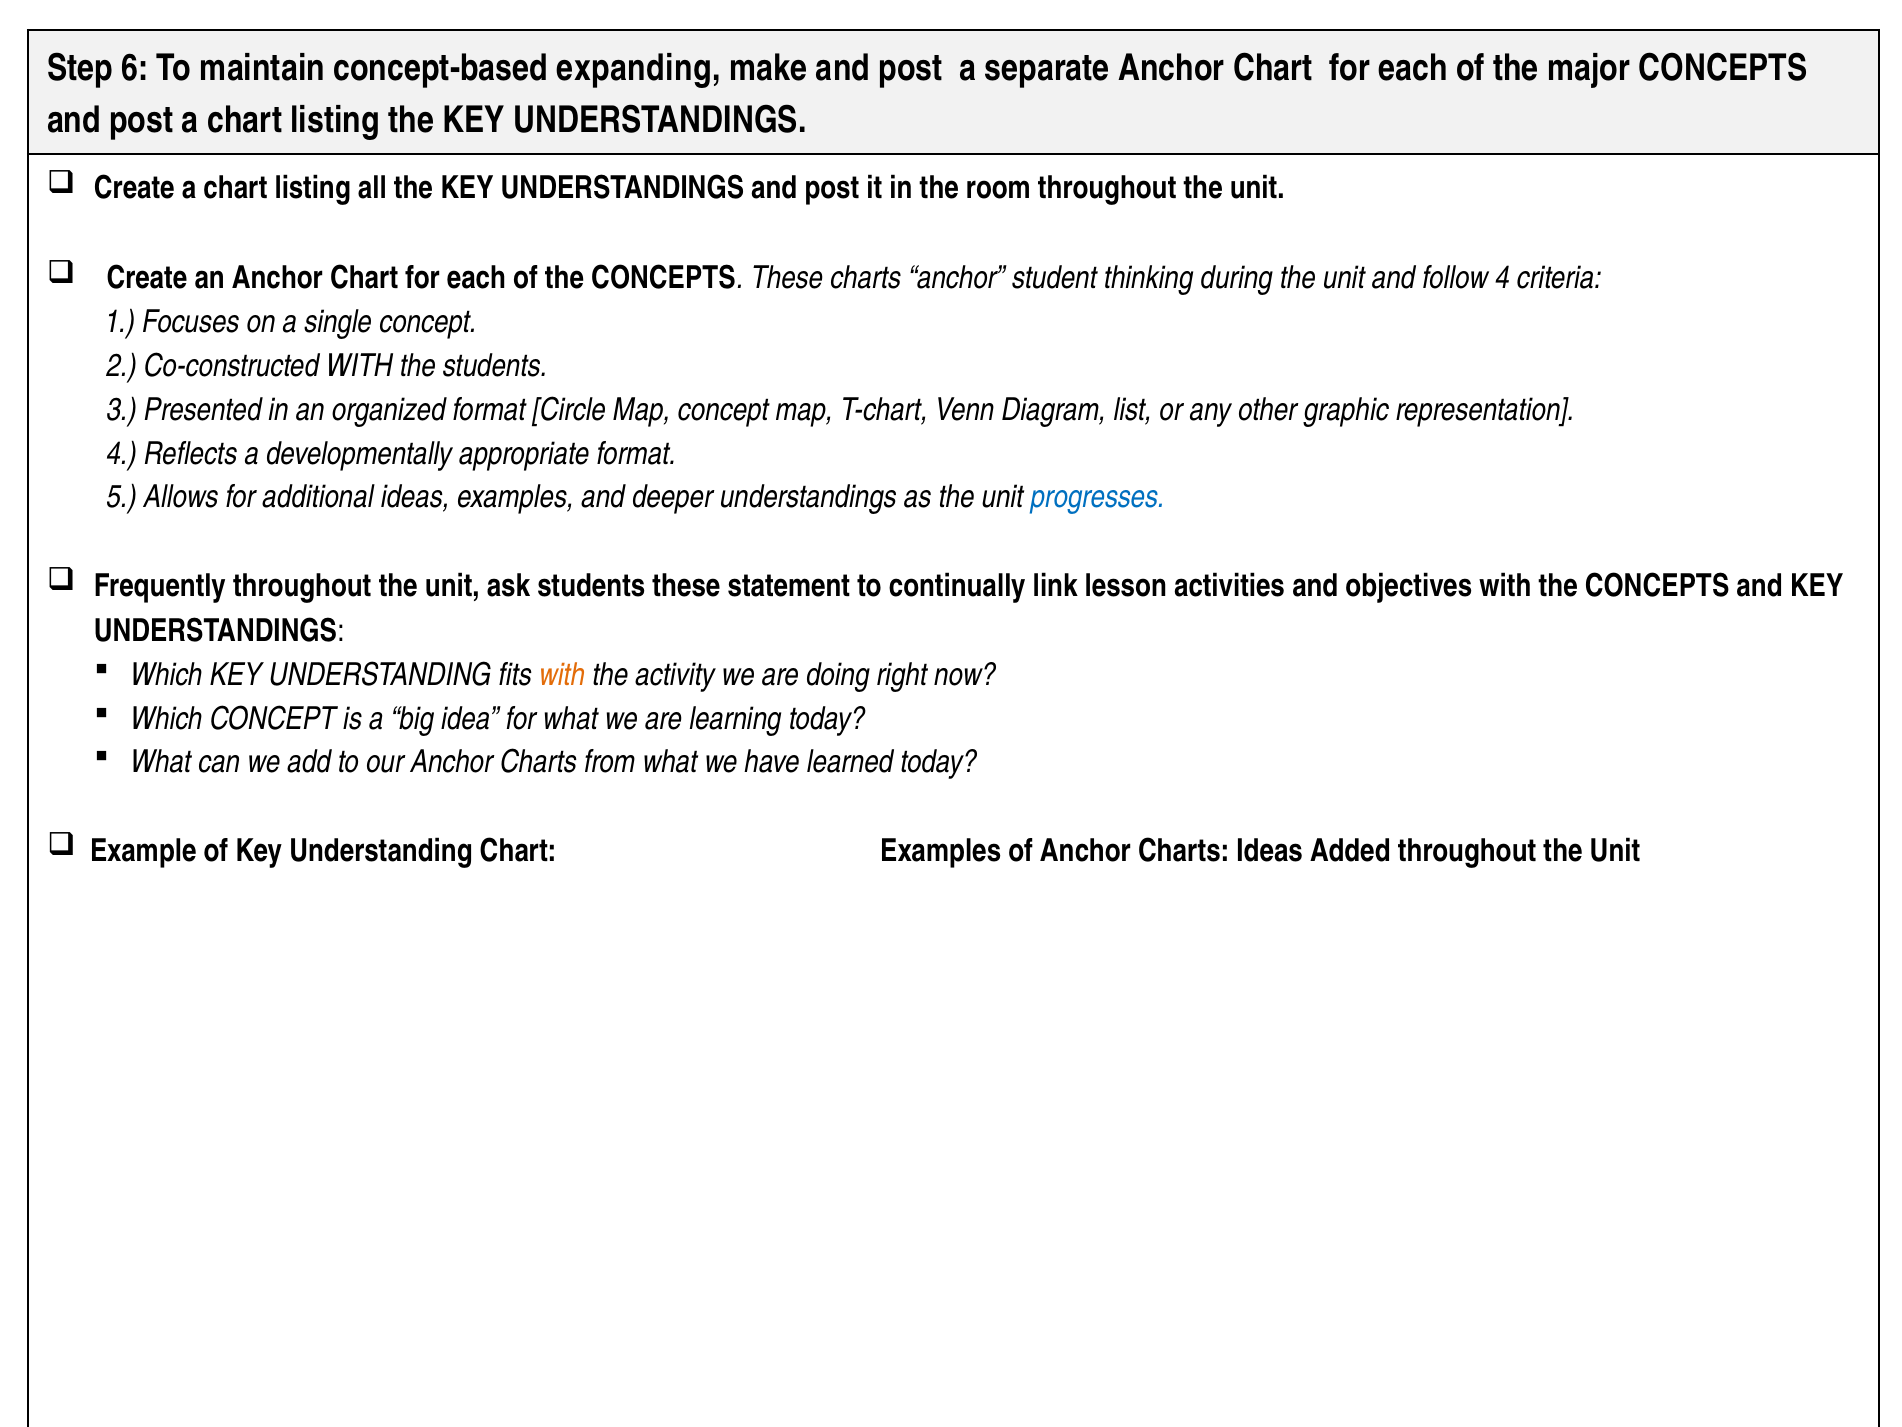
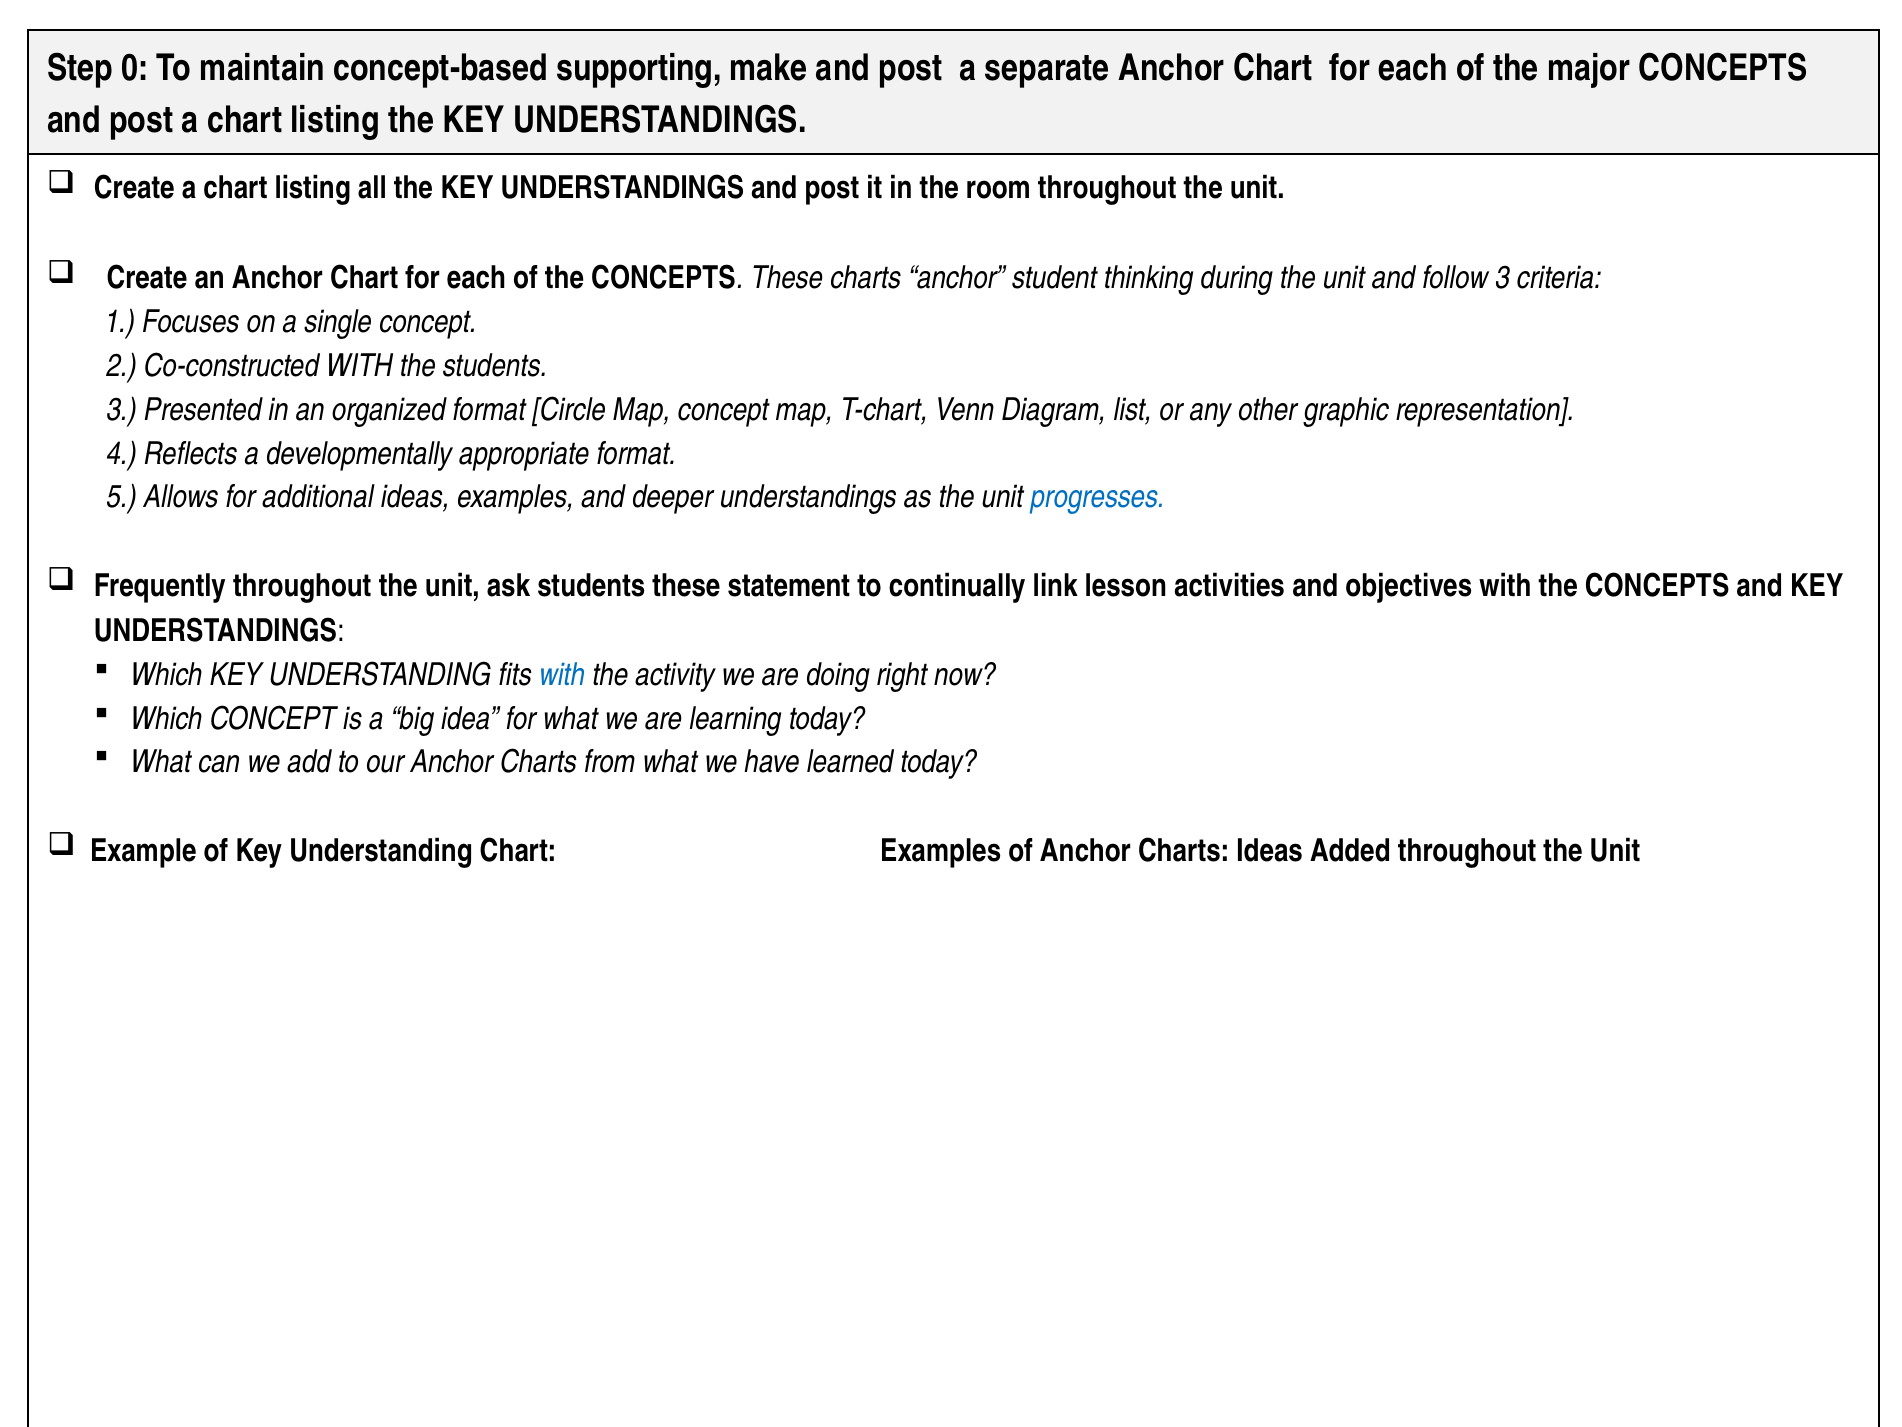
6: 6 -> 0 (135, 68)
expanding: expanding -> supporting (639, 68)
follow 4: 4 -> 3 (1503, 278)
with colour: orange -> blue (562, 675)
